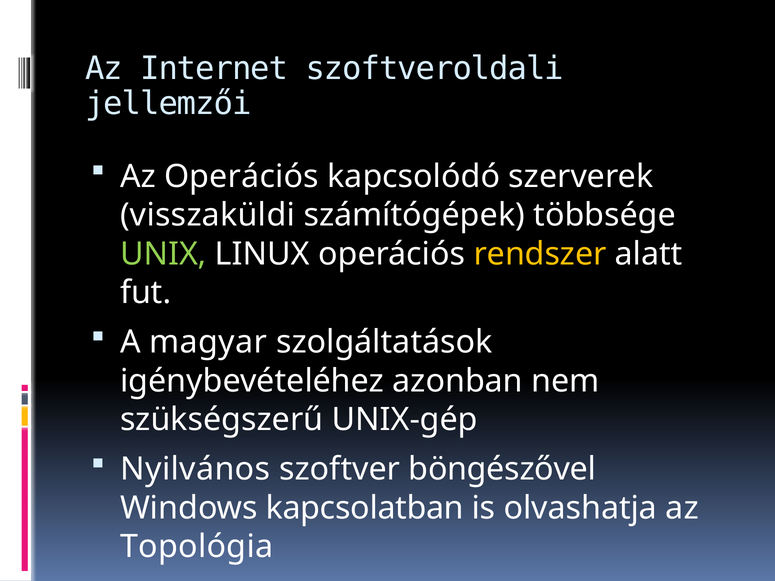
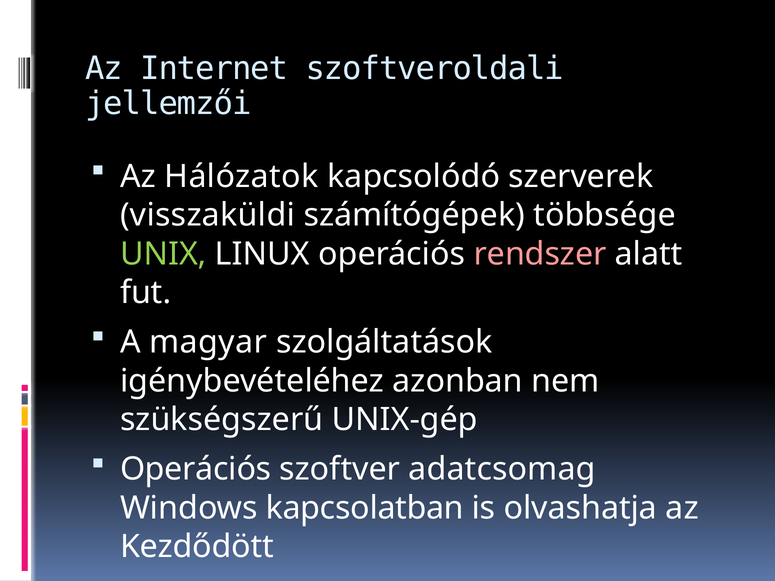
Az Operációs: Operációs -> Hálózatok (241, 177)
rendszer colour: yellow -> pink (540, 254)
Nyilvános: Nyilvános -> Operációs (196, 469)
böngészővel: böngészővel -> adatcsomag (502, 469)
Topológia: Topológia -> Kezdődött (197, 547)
